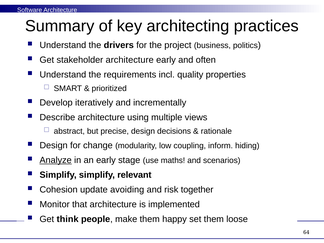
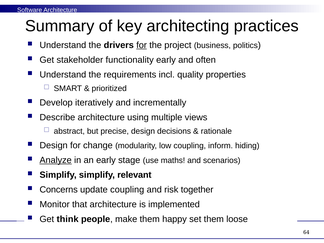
for underline: none -> present (142, 45)
stakeholder architecture: architecture -> functionality (130, 60)
Cohesion: Cohesion -> Concerns (59, 190)
update avoiding: avoiding -> coupling (127, 190)
